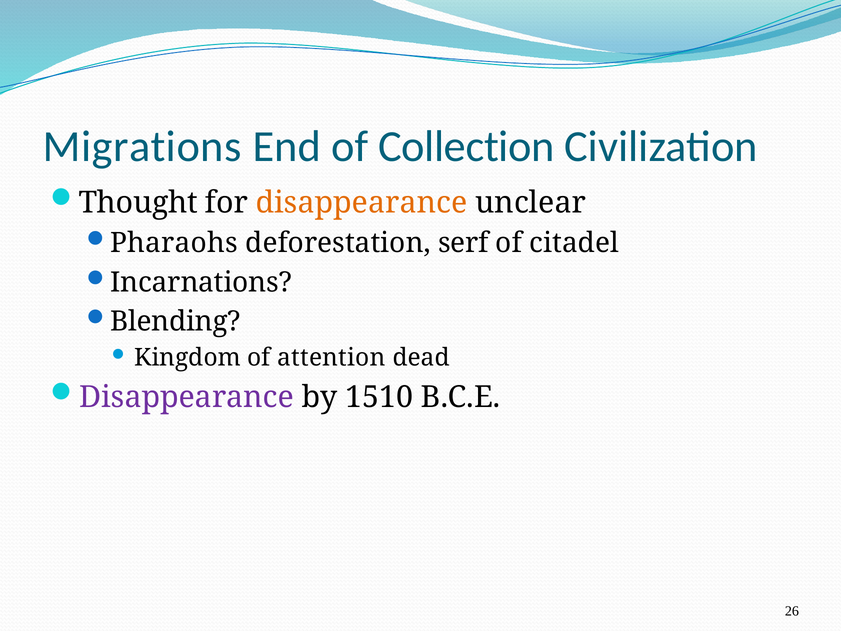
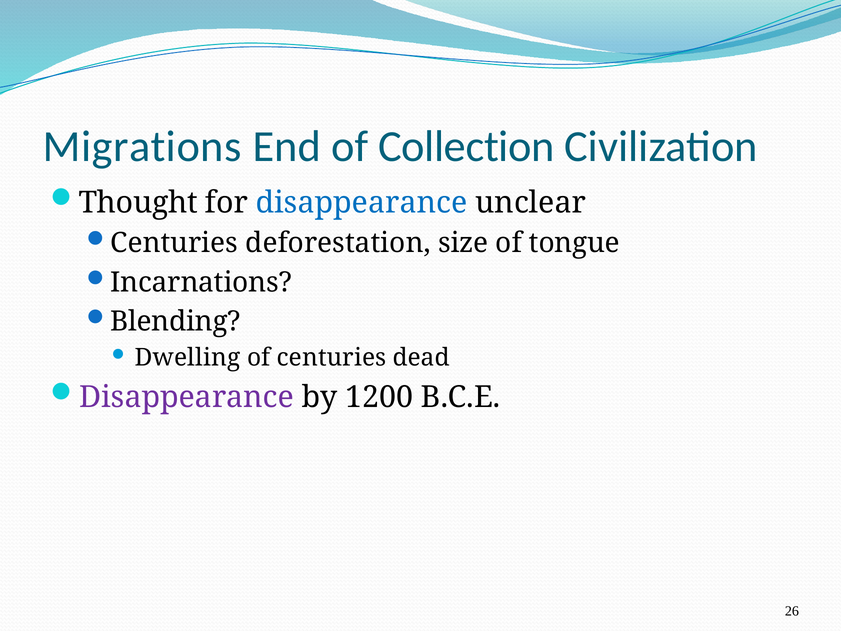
disappearance colour: orange -> blue (361, 202)
Pharaohs: Pharaohs -> Centuries (174, 243)
serf: serf -> size (463, 243)
citadel: citadel -> tongue (574, 243)
Kingdom: Kingdom -> Dwelling (188, 358)
of attention: attention -> centuries (332, 358)
1510: 1510 -> 1200 (379, 397)
